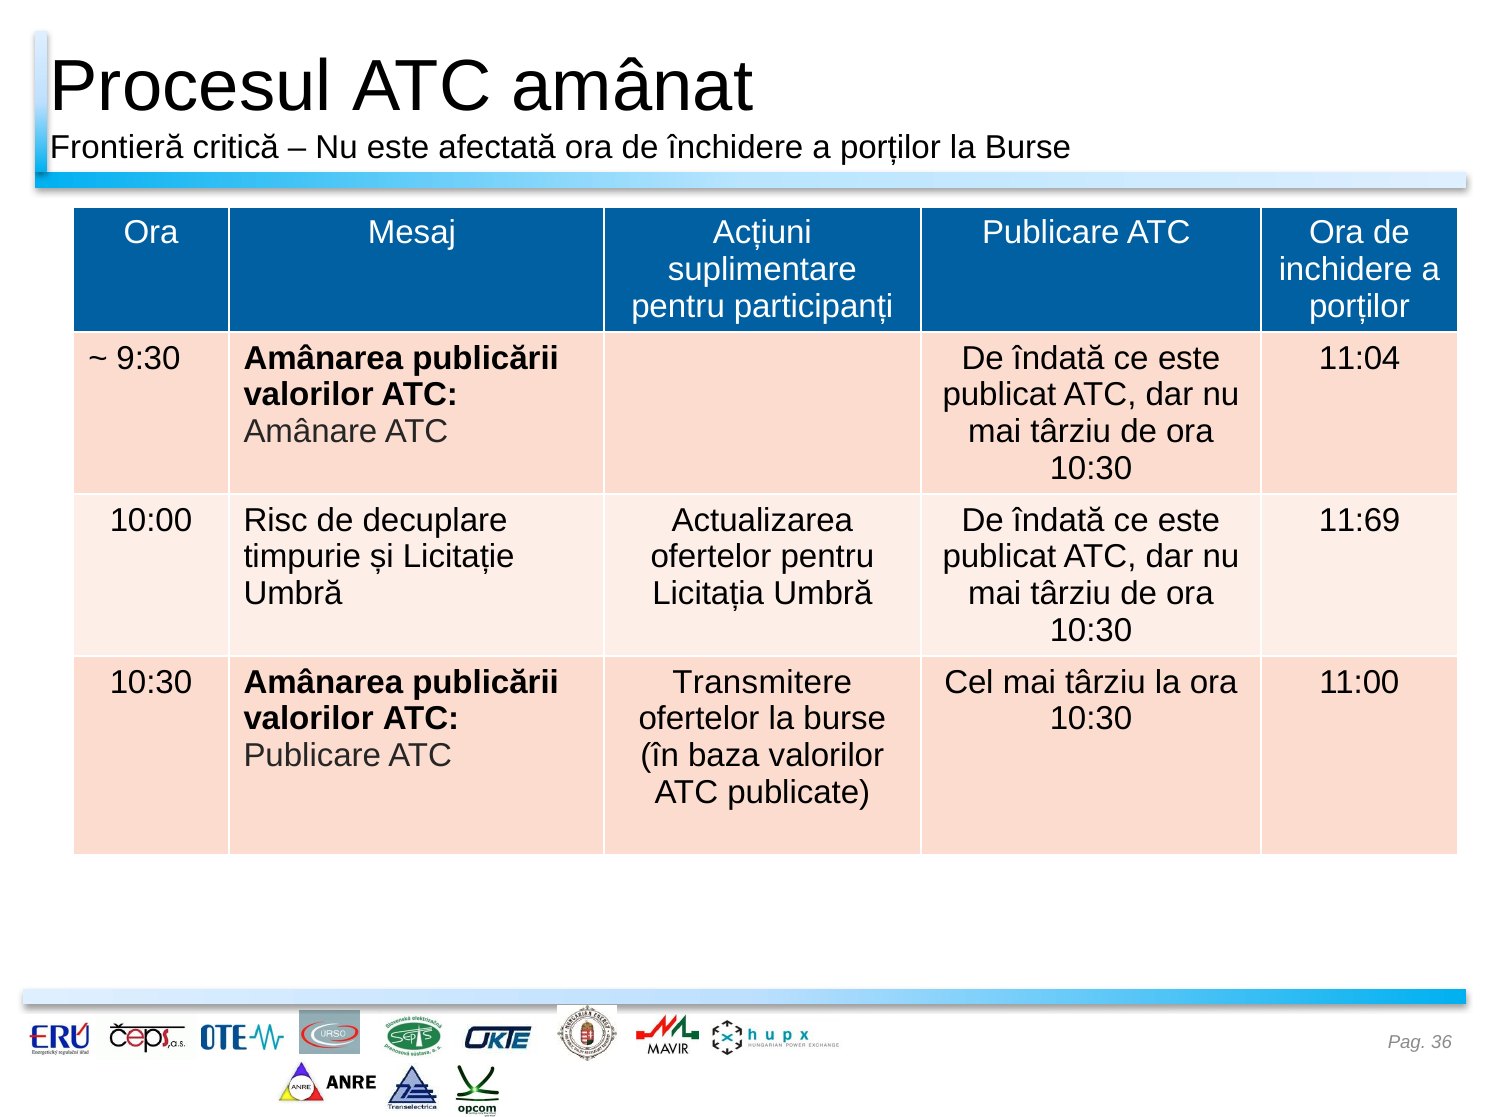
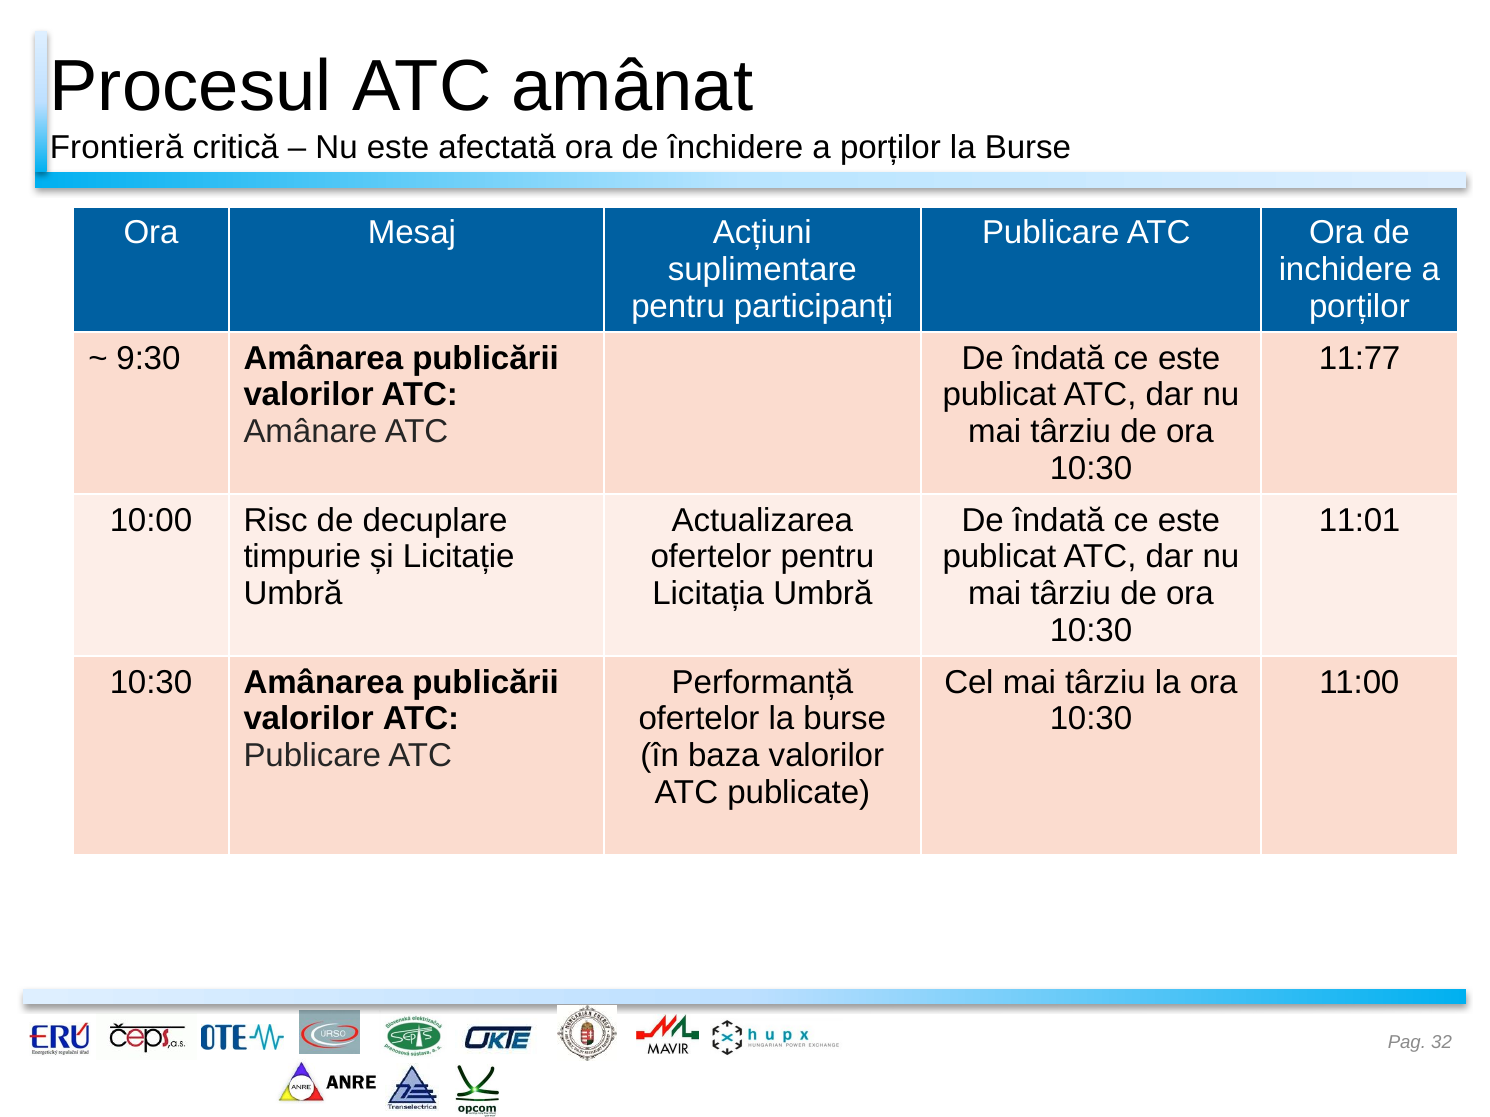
11:04: 11:04 -> 11:77 (1360, 358)
11:69: 11:69 -> 11:01 (1360, 520)
Transmitere: Transmitere -> Performanță (762, 683)
36: 36 -> 32 (1442, 1043)
